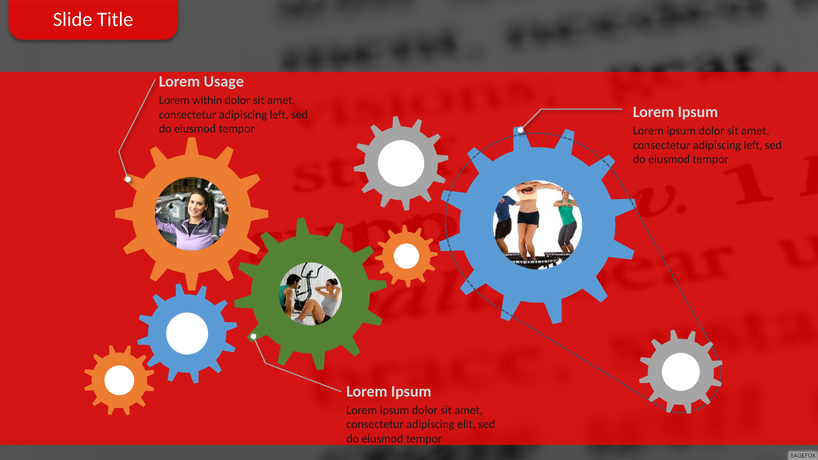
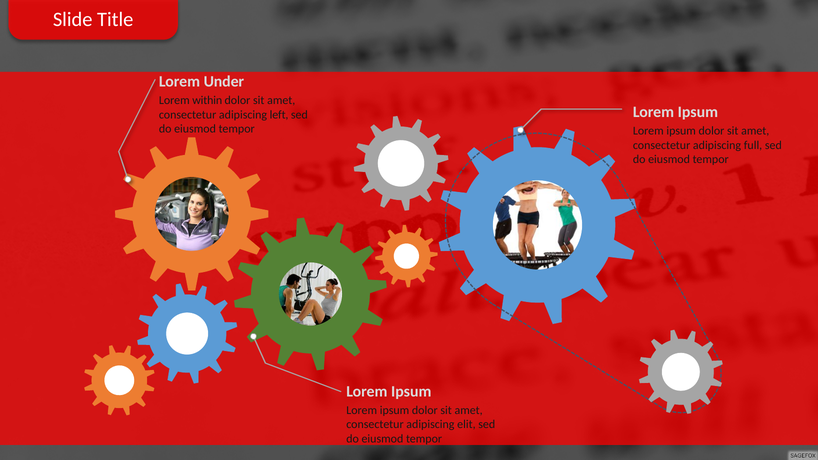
Usage: Usage -> Under (224, 82)
left: left -> full (753, 145)
